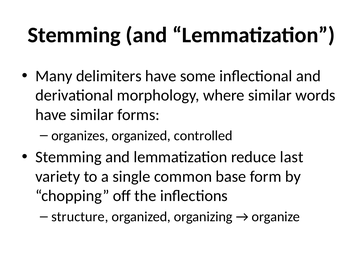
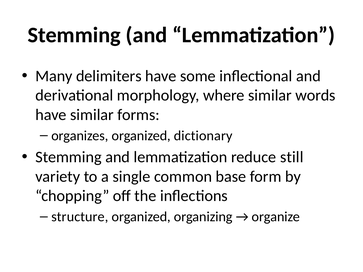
controlled: controlled -> dictionary (203, 136)
last: last -> still (292, 157)
